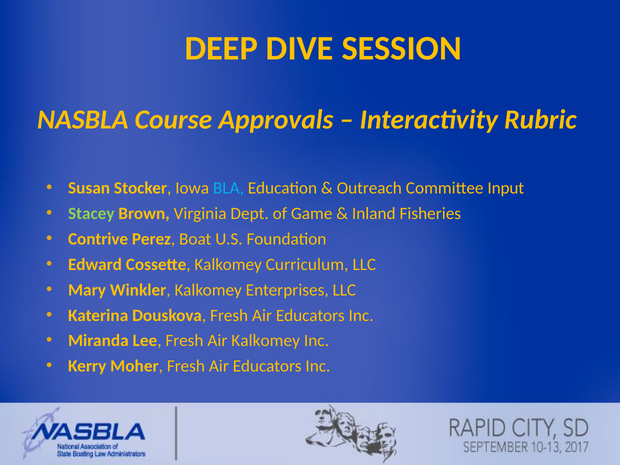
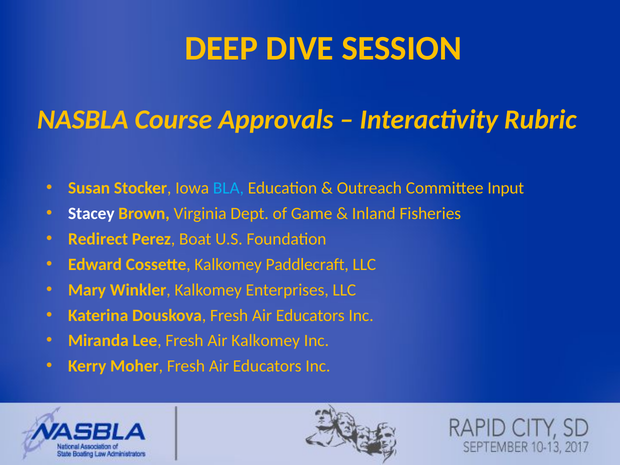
Stacey colour: light green -> white (91, 214)
Contrive: Contrive -> Redirect (98, 239)
Curriculum: Curriculum -> Paddlecraft (307, 265)
